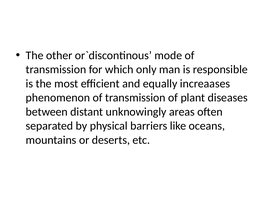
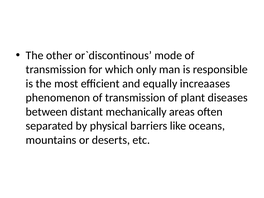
unknowingly: unknowingly -> mechanically (136, 112)
